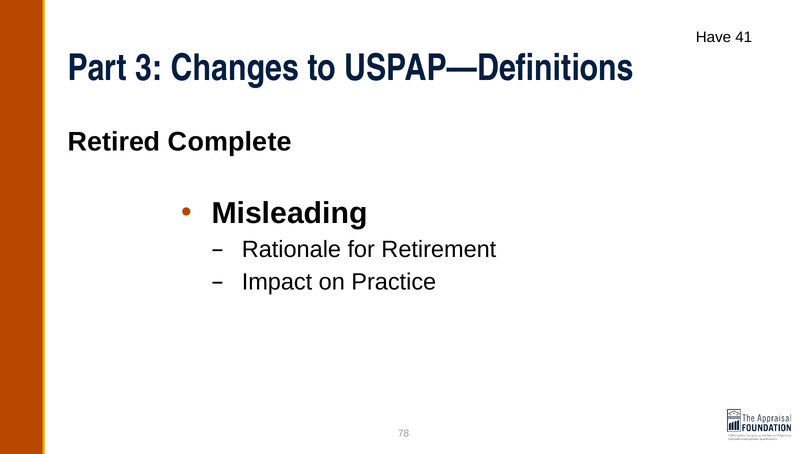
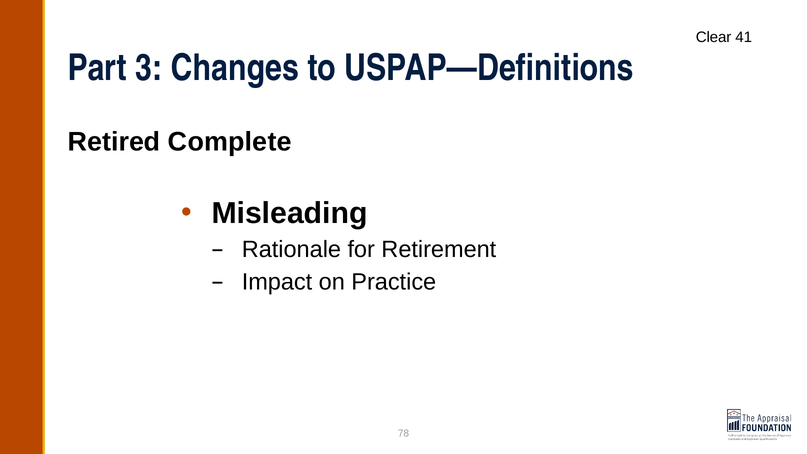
Have: Have -> Clear (714, 37)
